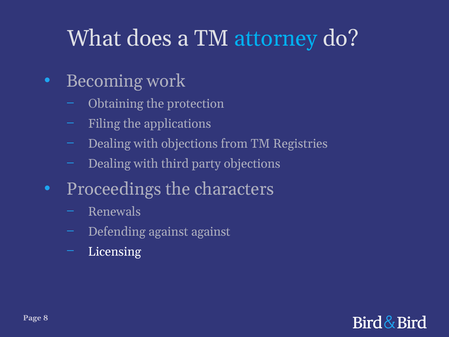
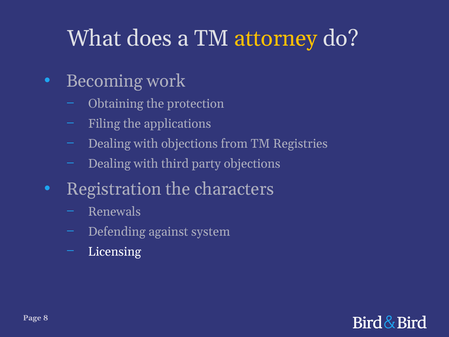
attorney colour: light blue -> yellow (276, 38)
Proceedings: Proceedings -> Registration (114, 189)
against against: against -> system (211, 231)
